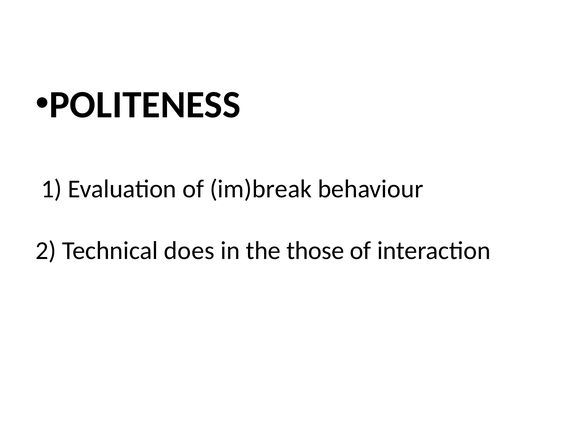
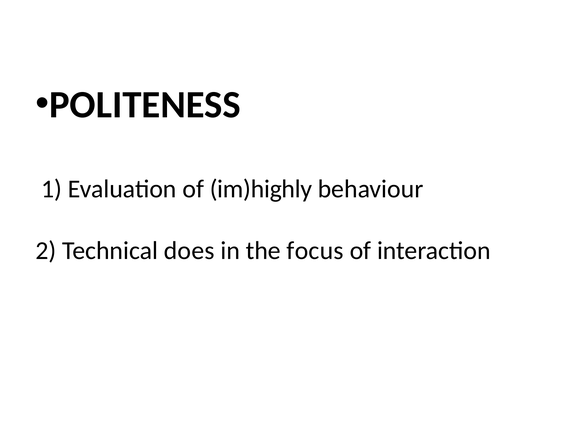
im)break: im)break -> im)highly (261, 189)
those: those -> focus (315, 251)
